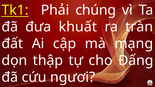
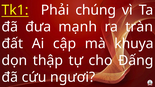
khuất: khuất -> mạnh (78, 27)
mạng: mạng -> khuya (134, 44)
